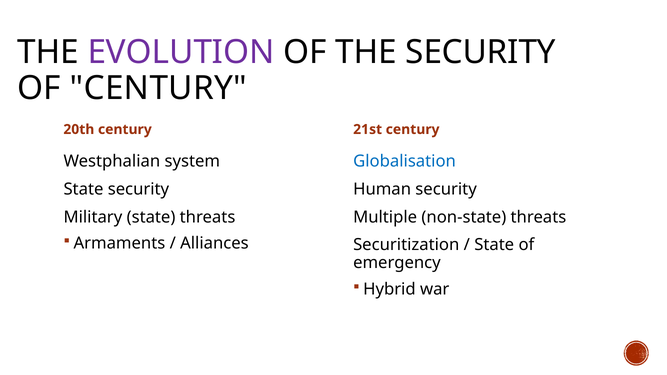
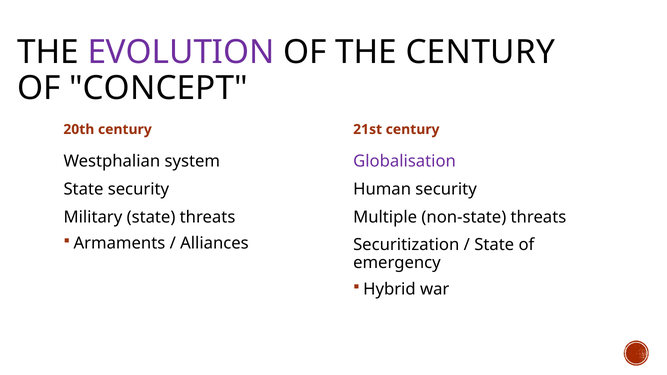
THE SECURITY: SECURITY -> CENTURY (480, 52)
OF CENTURY: CENTURY -> CONCEPT (158, 88)
Globalisation colour: blue -> purple (405, 161)
